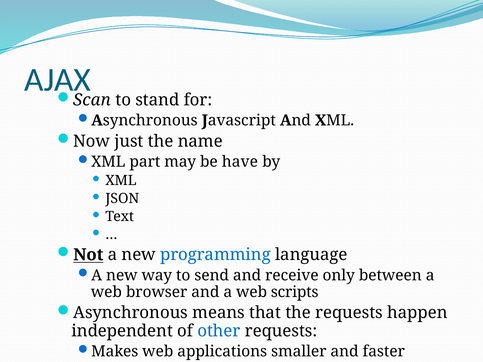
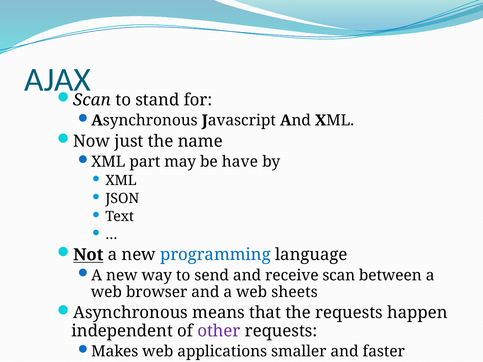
receive only: only -> scan (339, 276)
scripts: scripts -> sheets (295, 292)
other colour: blue -> purple (219, 331)
